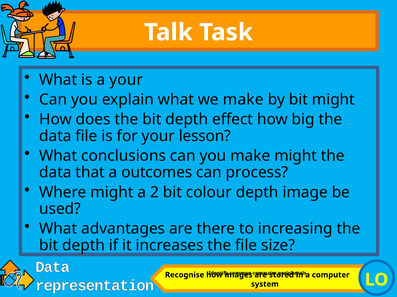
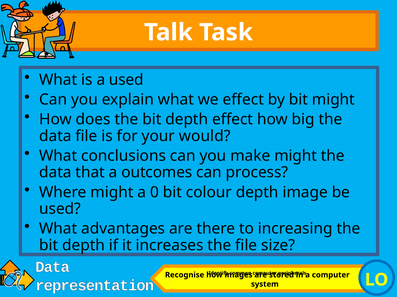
a your: your -> used (126, 80)
we make: make -> effect (243, 100)
lesson: lesson -> would (205, 136)
2: 2 -> 0 (154, 193)
